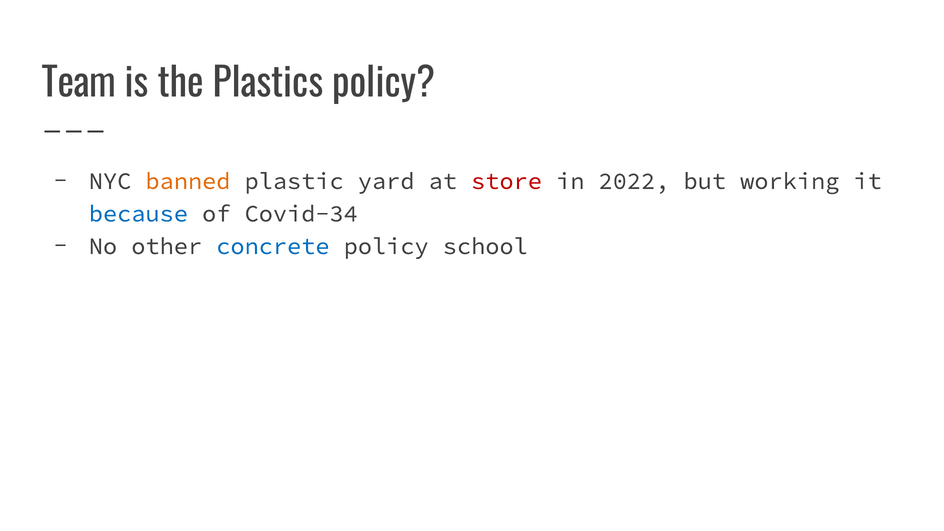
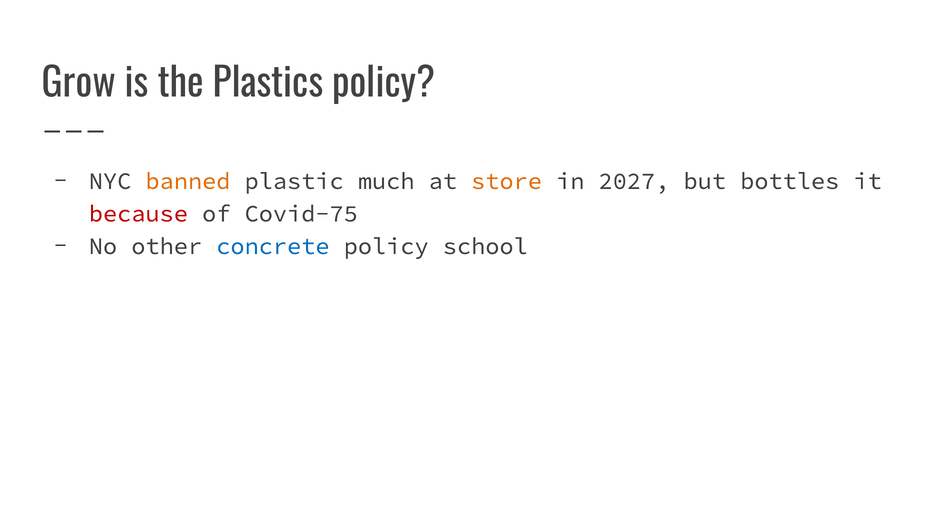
Team: Team -> Grow (79, 84)
yard: yard -> much (386, 181)
store colour: red -> orange (507, 181)
2022: 2022 -> 2027 (634, 181)
working: working -> bottles (790, 181)
because colour: blue -> red (138, 214)
Covid-34: Covid-34 -> Covid-75 (301, 214)
